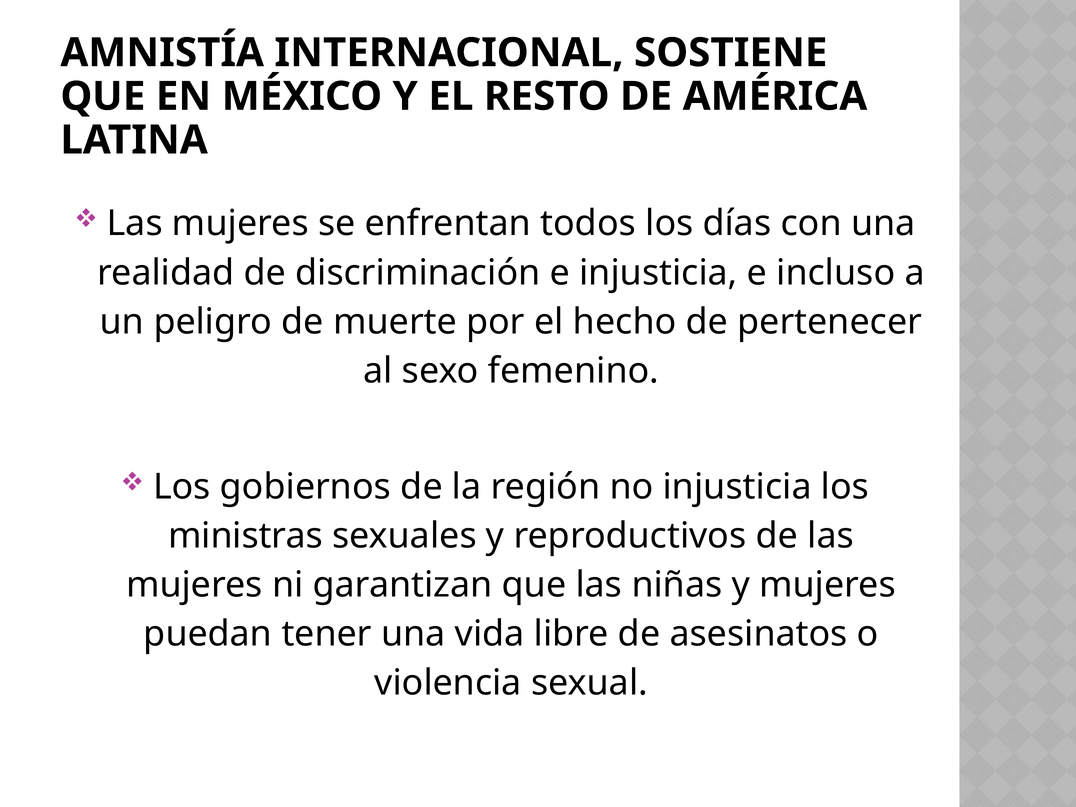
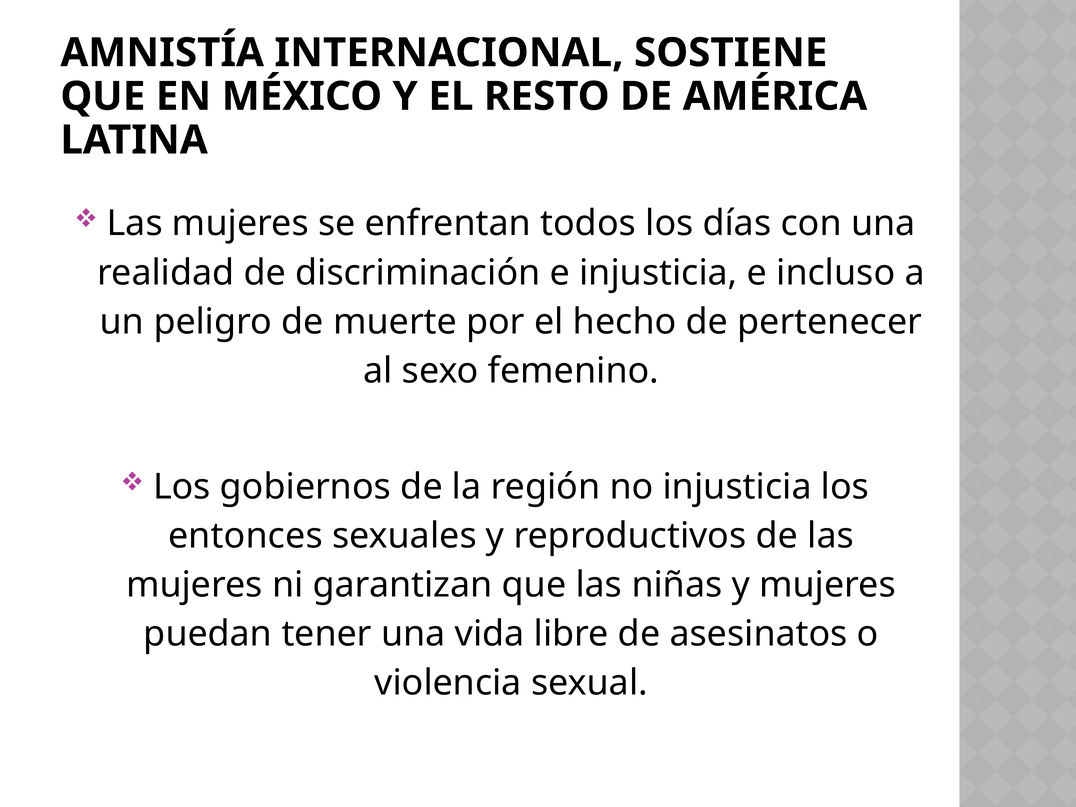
ministras: ministras -> entonces (245, 536)
